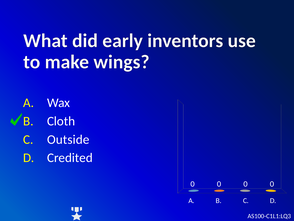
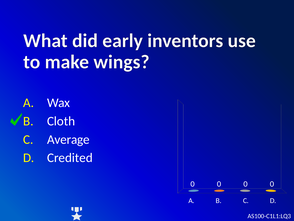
Outside: Outside -> Average (68, 139)
